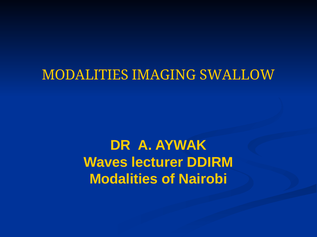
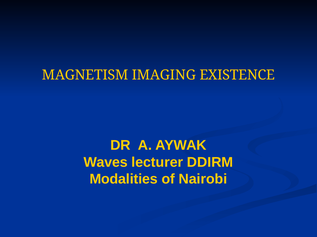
MODALITIES: MODALITIES -> MAGNETISM (85, 75)
SWALLOW: SWALLOW -> EXISTENCE (237, 75)
